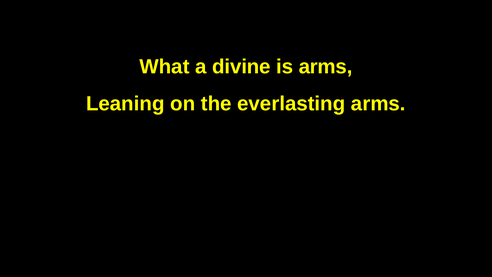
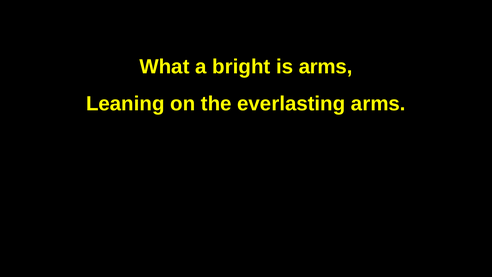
divine: divine -> bright (241, 67)
